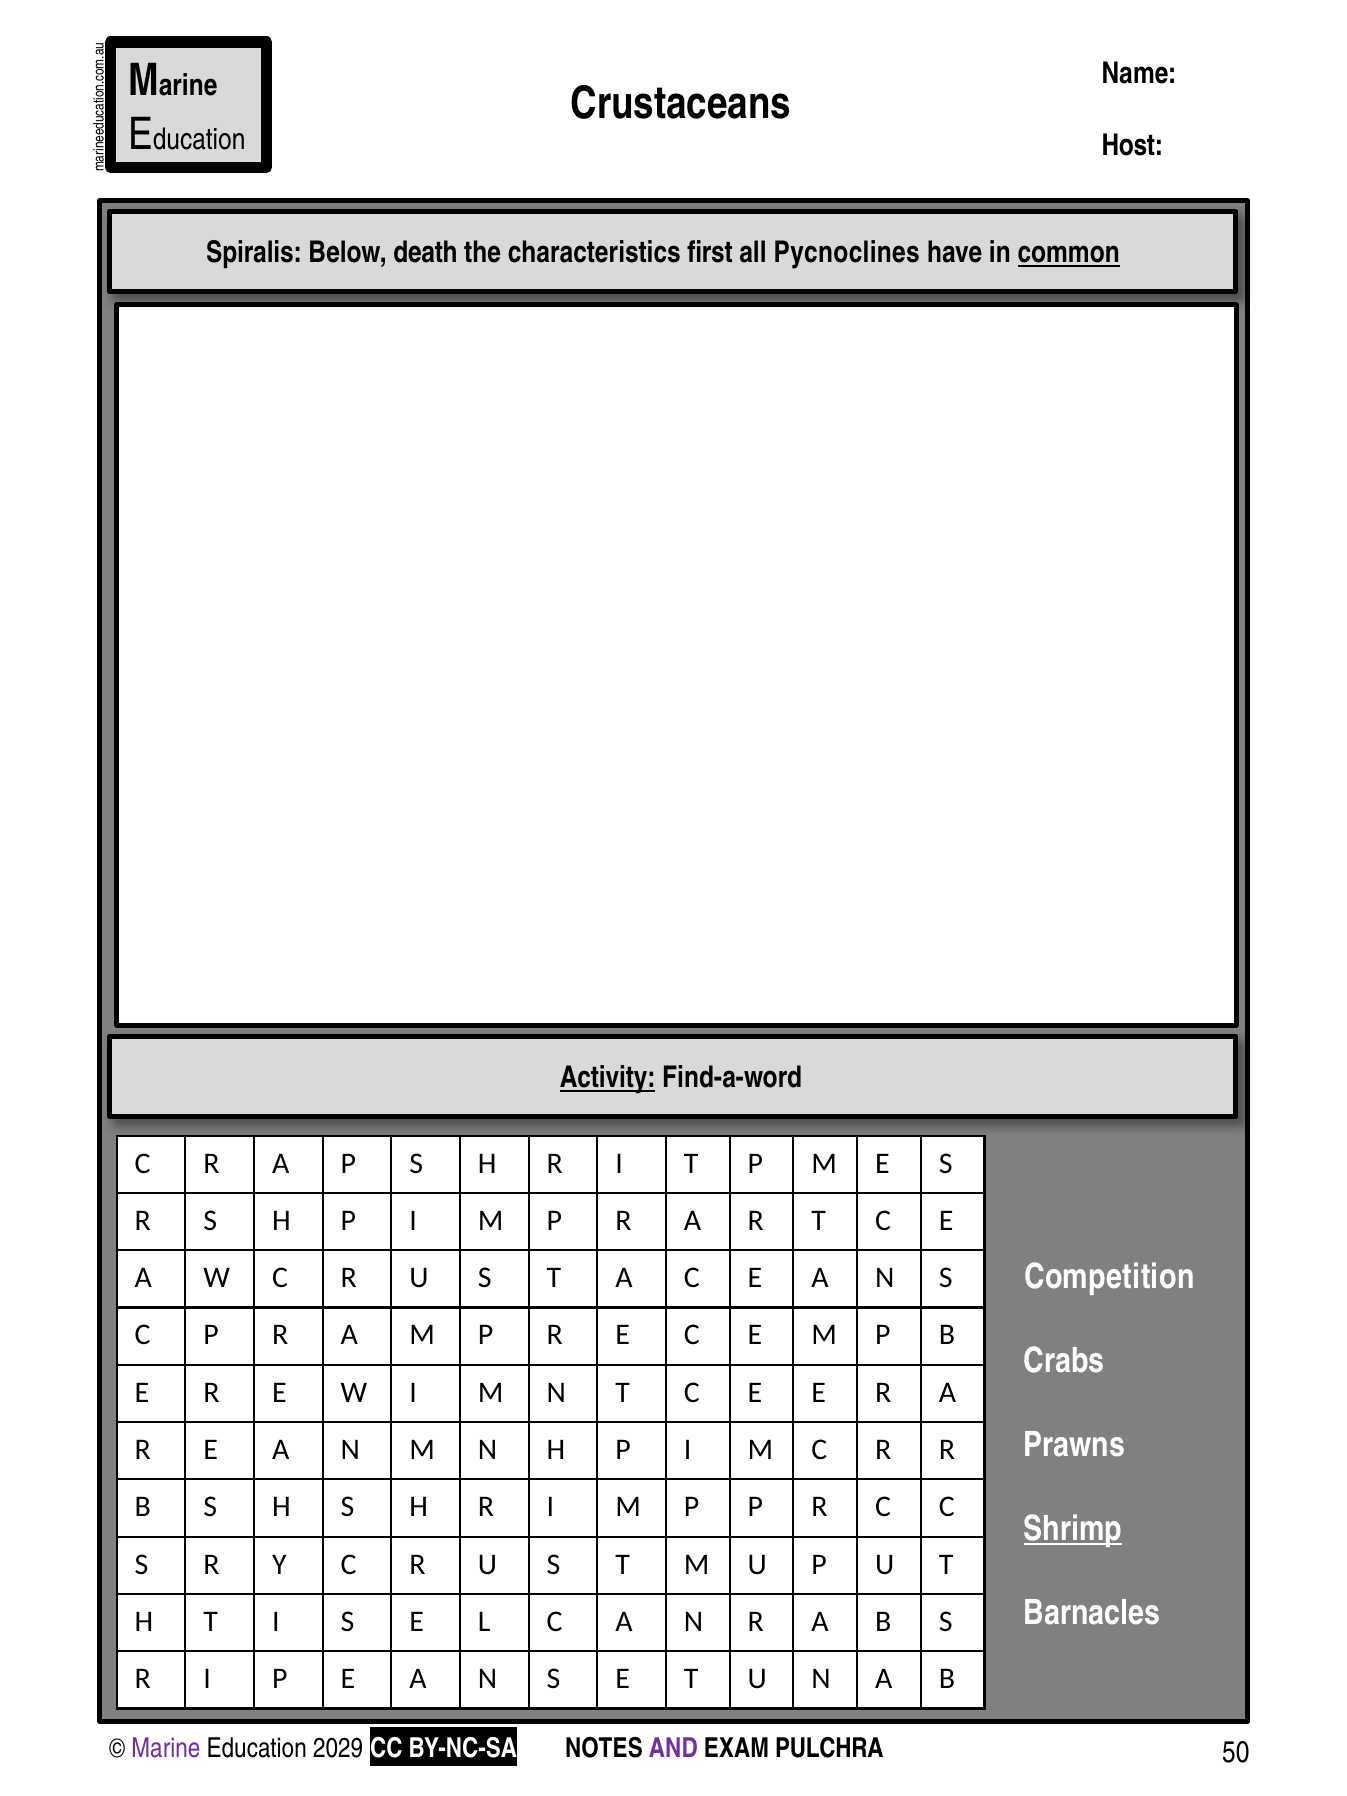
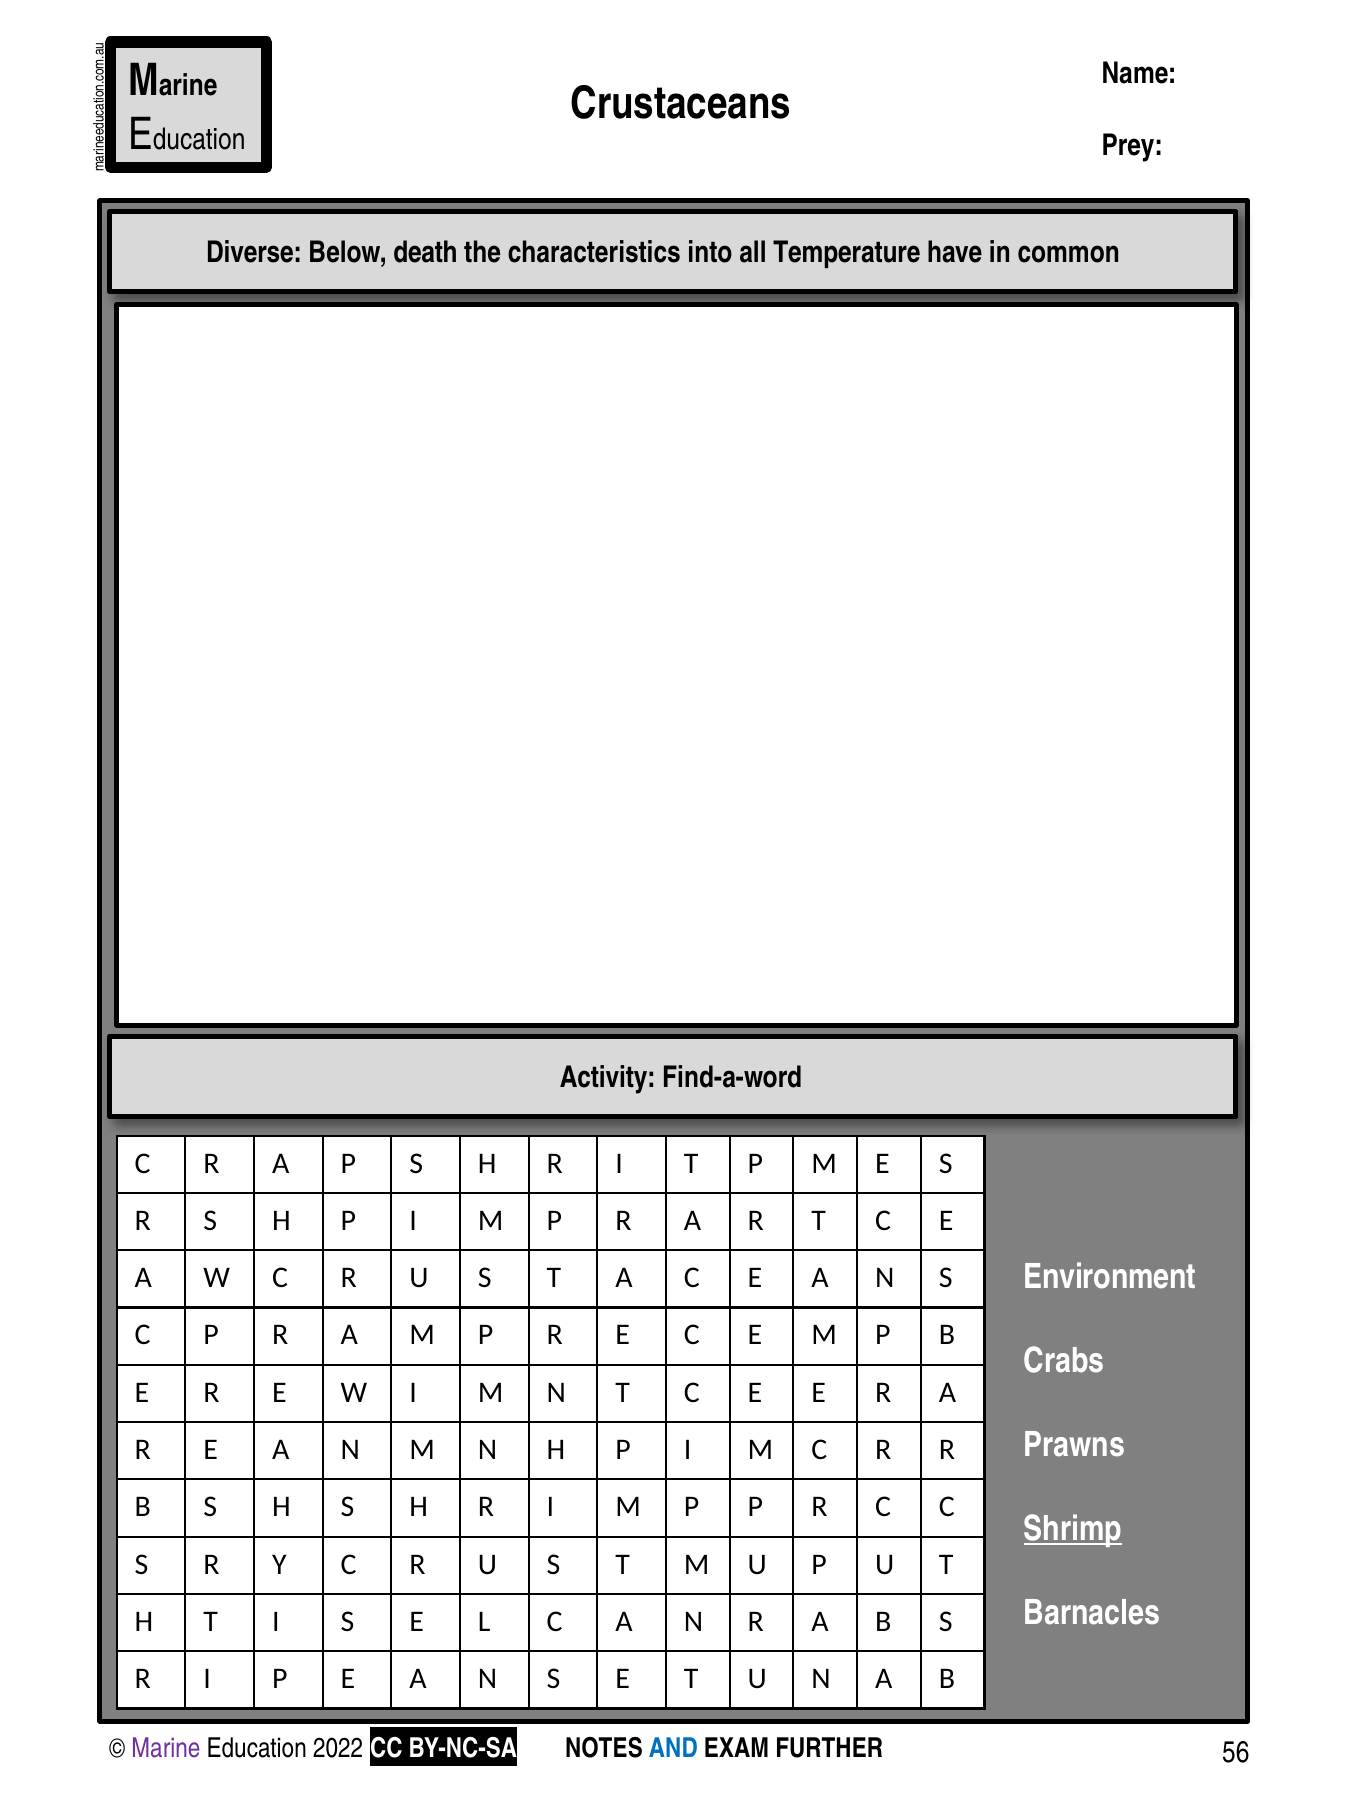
Host: Host -> Prey (1132, 146)
Spiralis: Spiralis -> Diverse (254, 253)
first: first -> into (710, 253)
Pycnoclines: Pycnoclines -> Temperature (847, 253)
common underline: present -> none (1069, 253)
Activity underline: present -> none (608, 1078)
Competition: Competition -> Environment (1110, 1277)
2029: 2029 -> 2022 (338, 1749)
50: 50 -> 56 (1236, 1752)
AND colour: purple -> blue (673, 1749)
PULCHRA: PULCHRA -> FURTHER (829, 1749)
